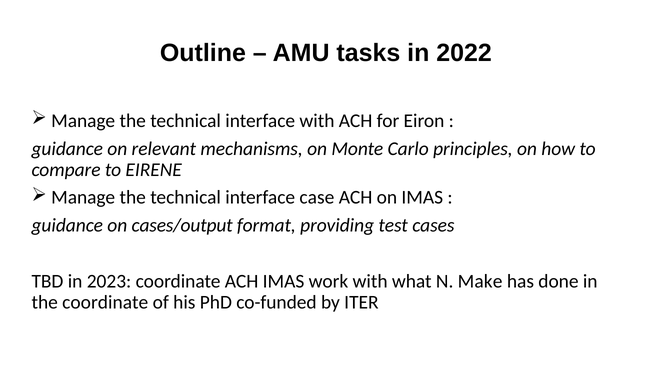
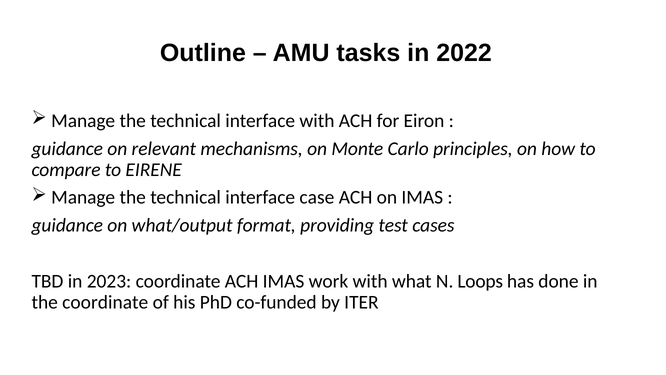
cases/output: cases/output -> what/output (182, 225)
Make: Make -> Loops (480, 281)
